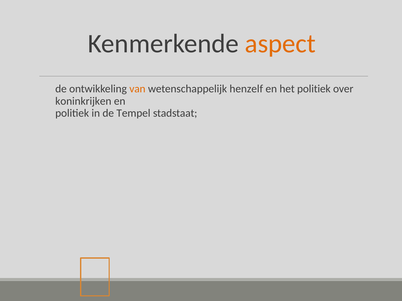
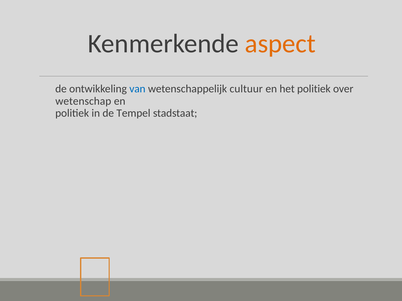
van colour: orange -> blue (137, 89)
henzelf: henzelf -> cultuur (246, 89)
koninkrijken: koninkrijken -> wetenschap (83, 101)
